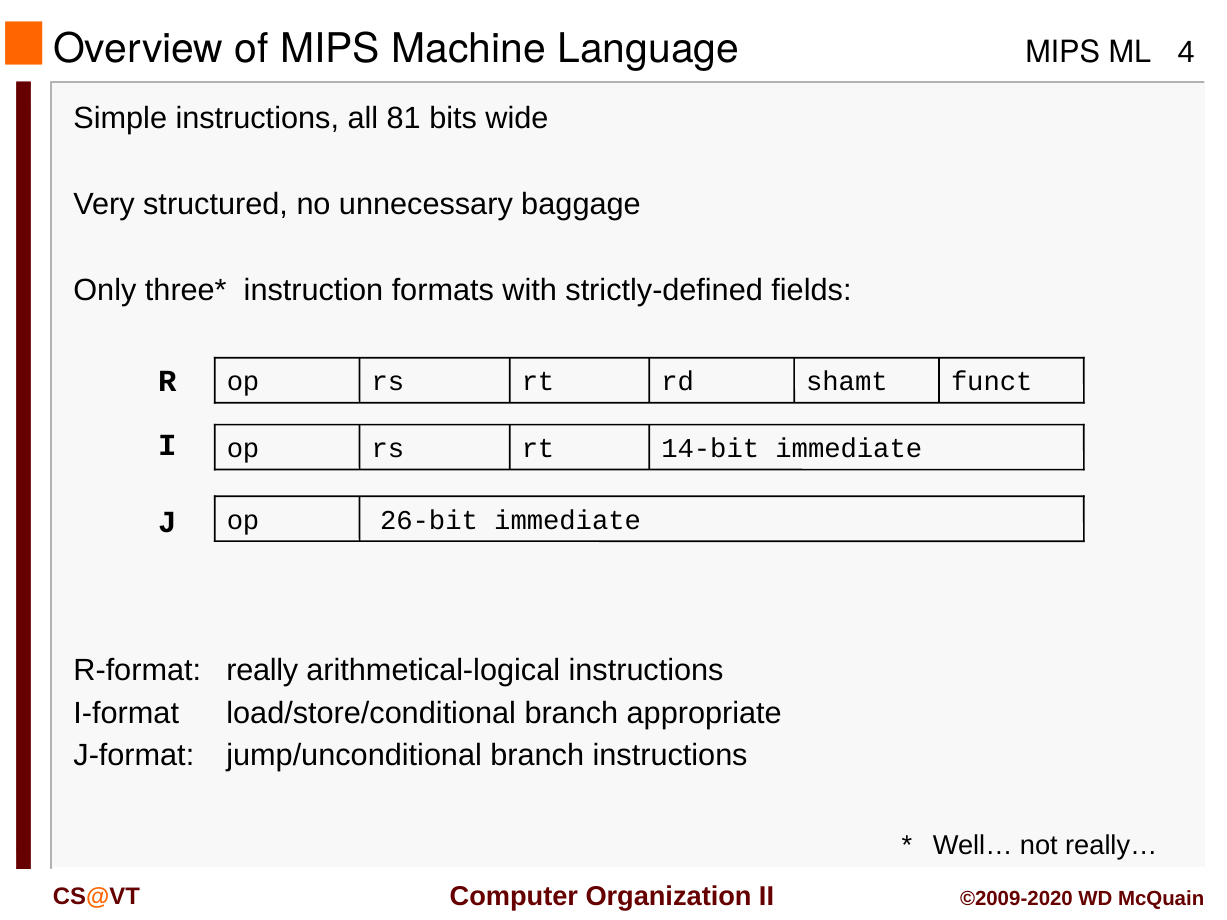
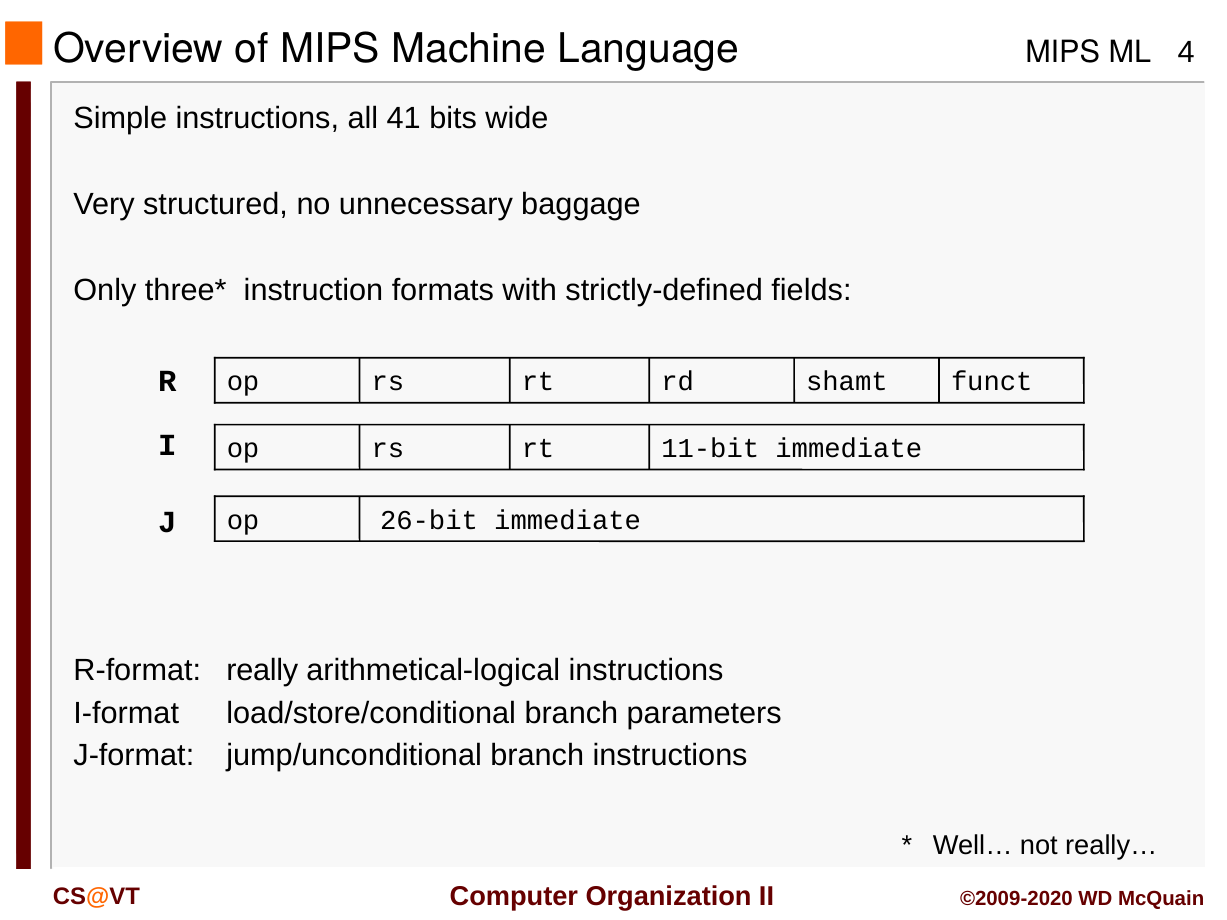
81: 81 -> 41 (404, 119)
14-bit: 14-bit -> 11-bit (710, 449)
appropriate: appropriate -> parameters (704, 713)
